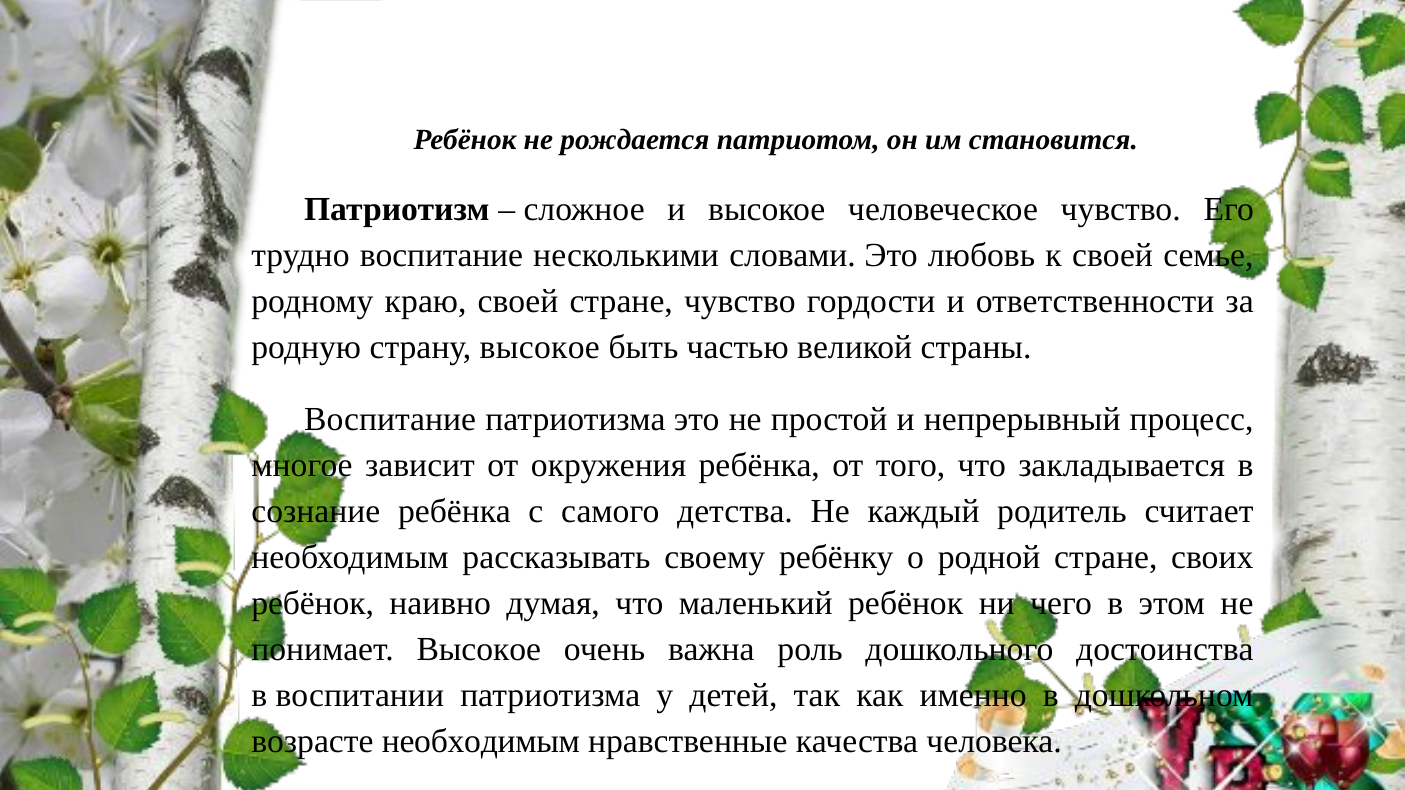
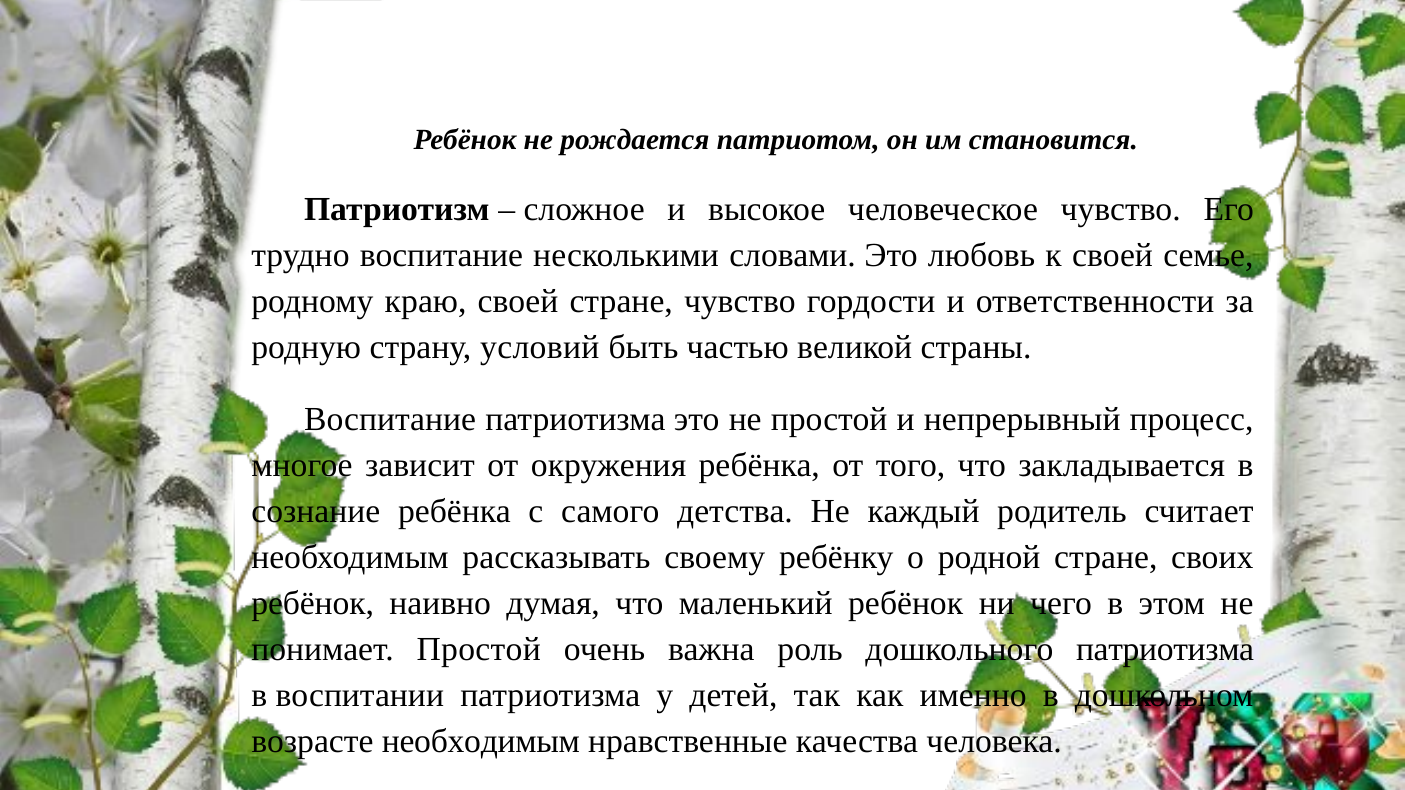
страну высокое: высокое -> условий (540, 348)
понимает Высокое: Высокое -> Простой (479, 649)
дошкольного достоинства: достоинства -> патриотизма (1165, 649)
